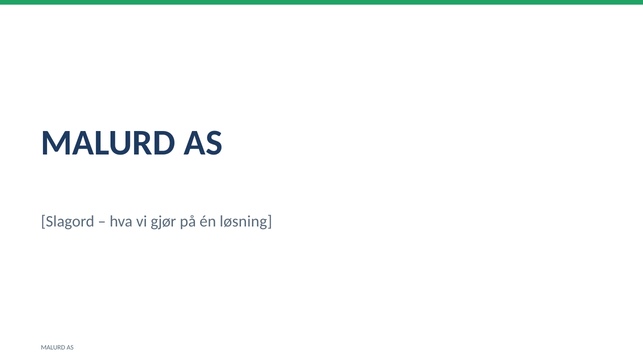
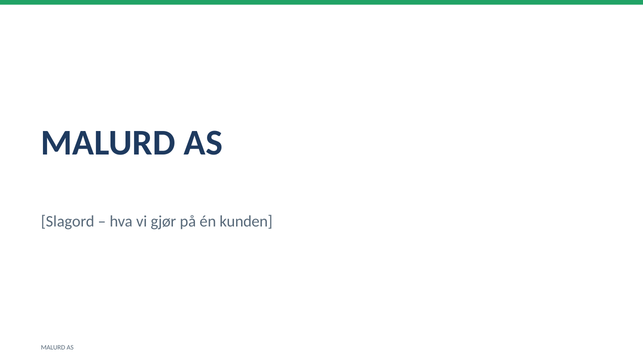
løsning: løsning -> kunden (246, 221)
